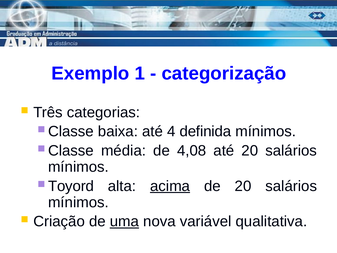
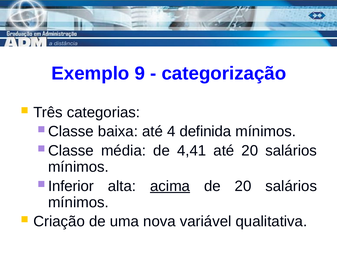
1: 1 -> 9 (140, 73)
4,08: 4,08 -> 4,41 (192, 151)
Toyord: Toyord -> Inferior (71, 186)
uma underline: present -> none (124, 221)
